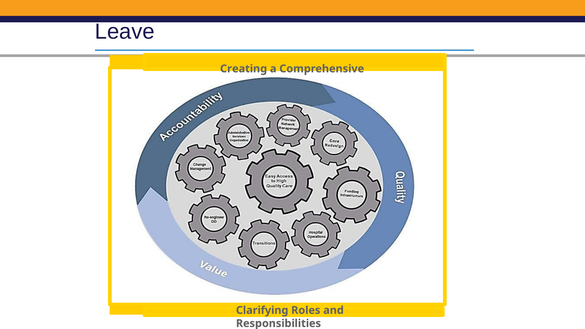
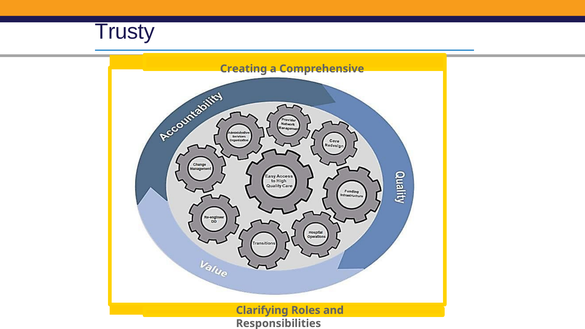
Leave: Leave -> Trusty (125, 32)
